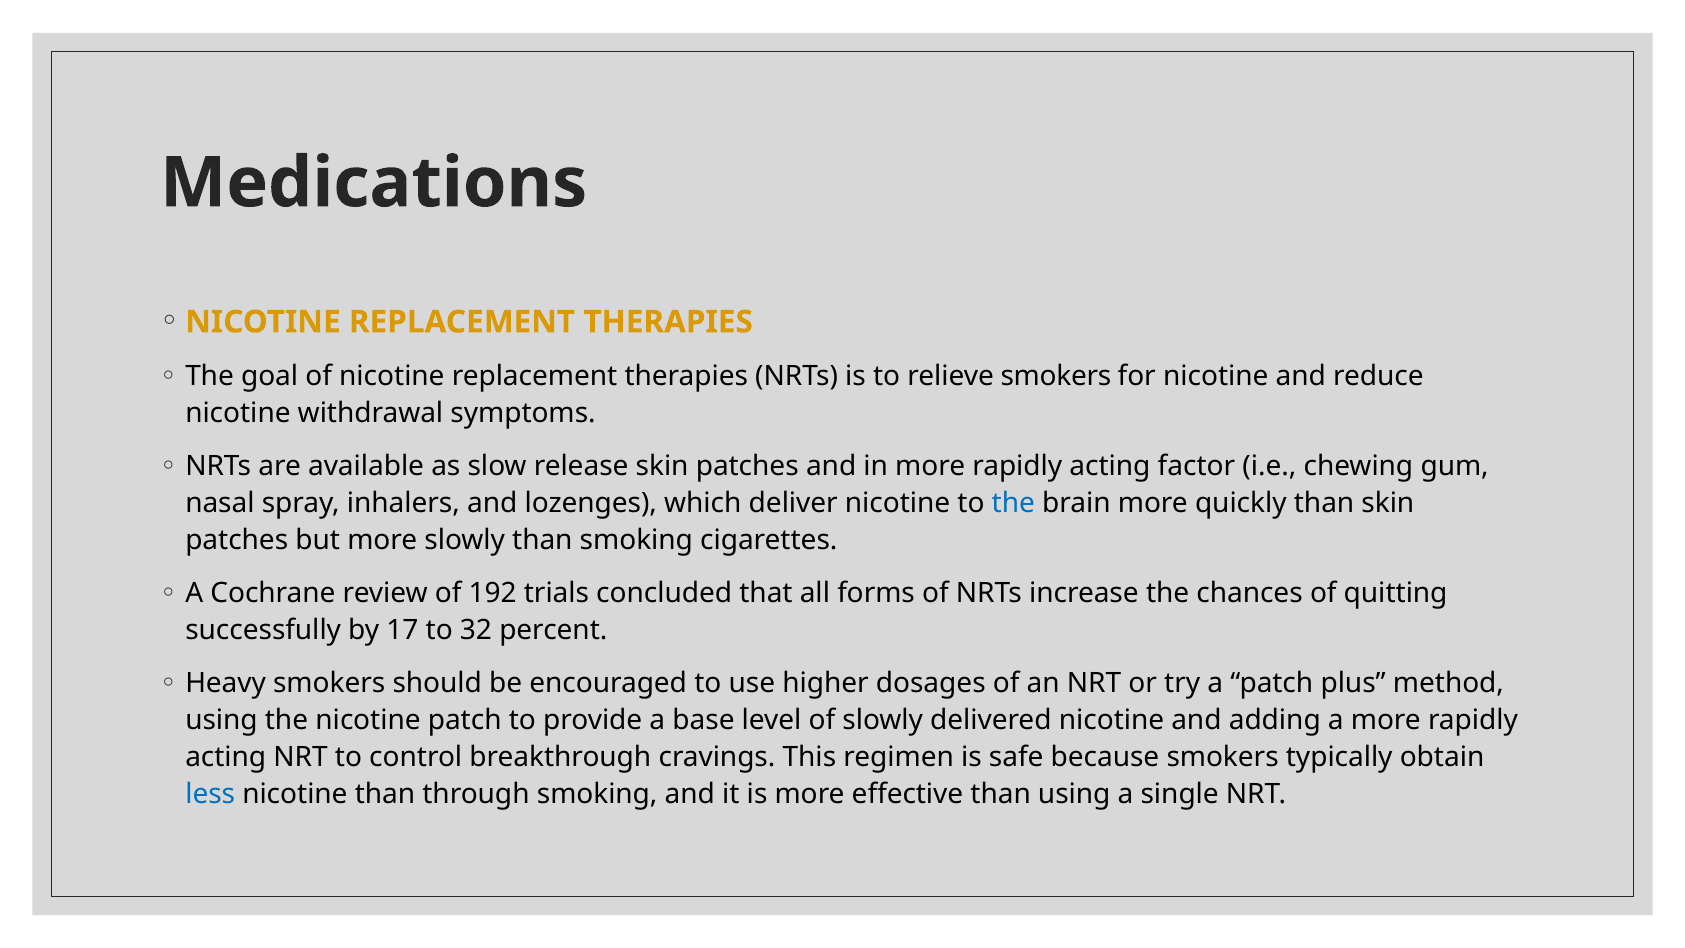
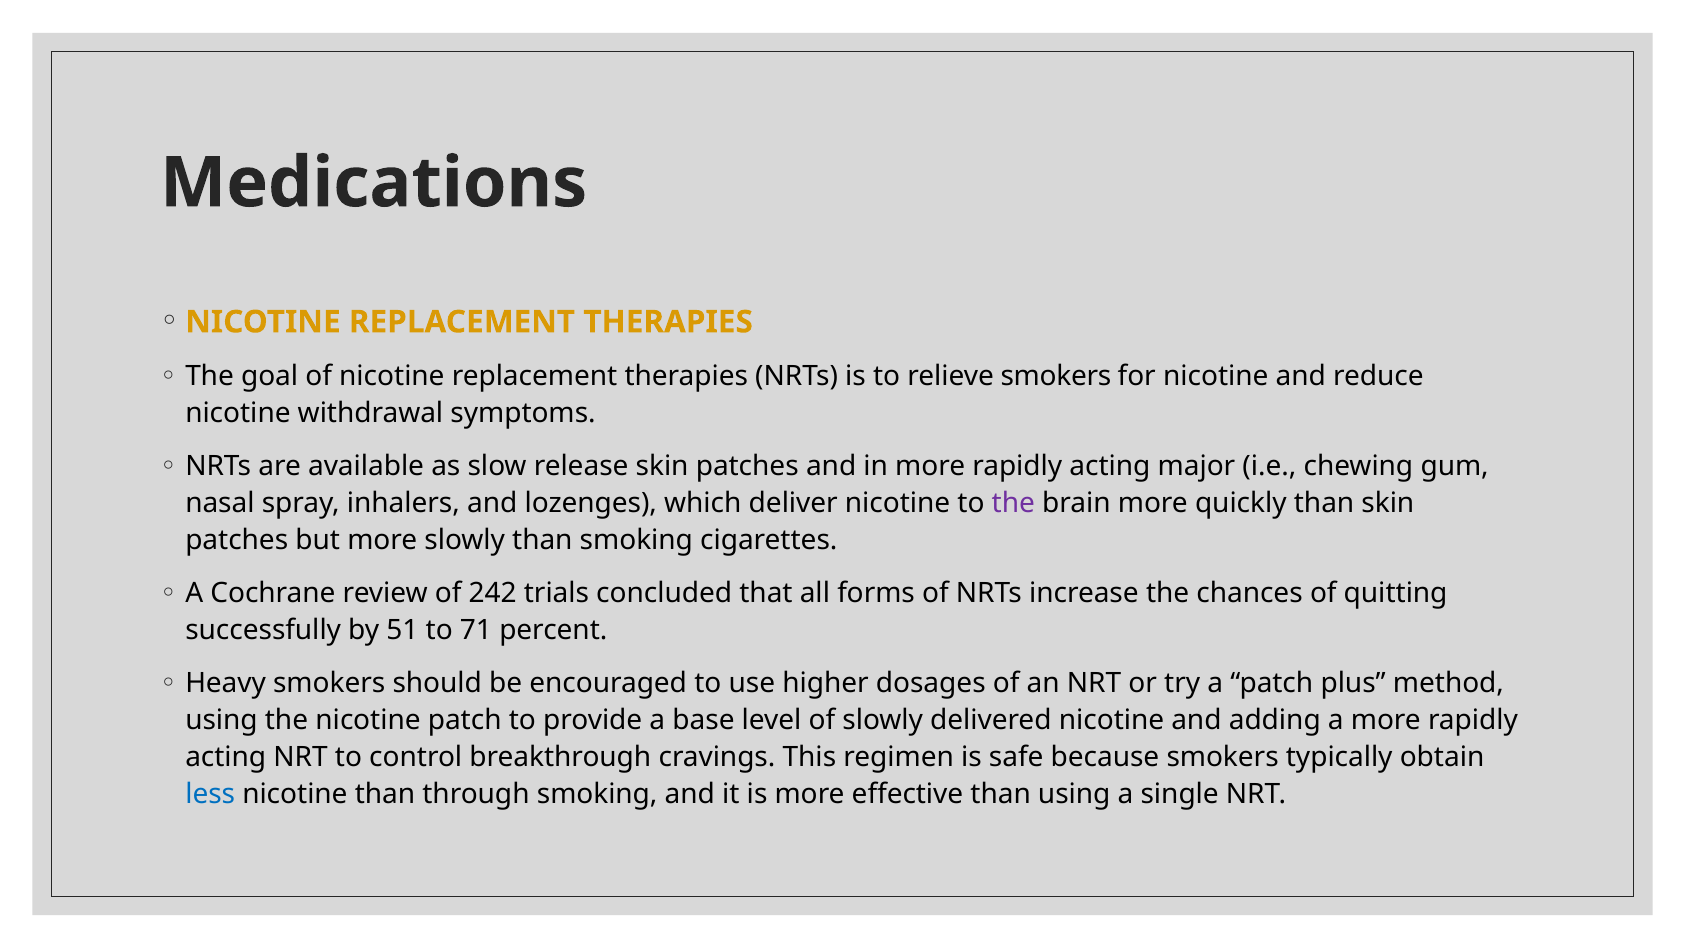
factor: factor -> major (1196, 466)
the colour: blue -> purple (1013, 503)
192: 192 -> 242 (493, 593)
17: 17 -> 51 (402, 630)
32: 32 -> 71 (476, 630)
